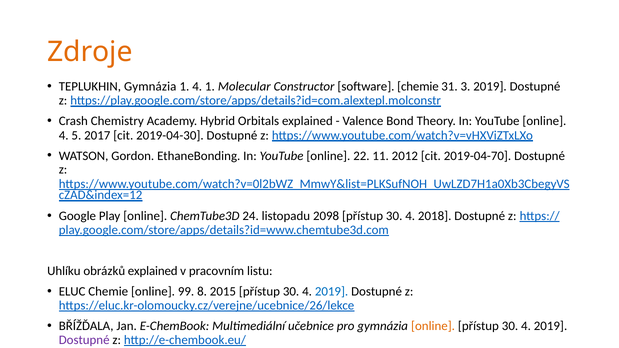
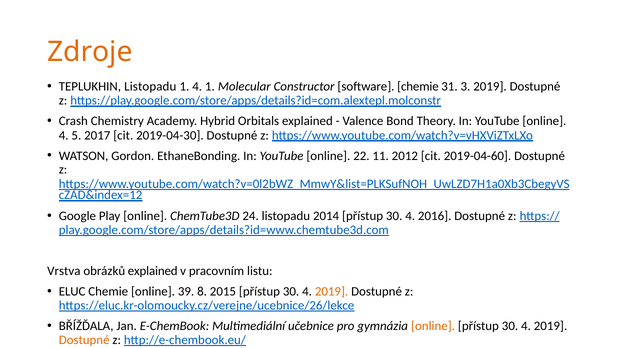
TEPLUKHIN Gymnázia: Gymnázia -> Listopadu (150, 87)
2019-04-70: 2019-04-70 -> 2019-04-60 (477, 156)
2098: 2098 -> 2014 (326, 216)
2018: 2018 -> 2016 (435, 216)
Uhlíku: Uhlíku -> Vrstva (64, 271)
99: 99 -> 39 (186, 291)
2019 colour: blue -> orange (332, 291)
Dostupné colour: purple -> orange (84, 340)
